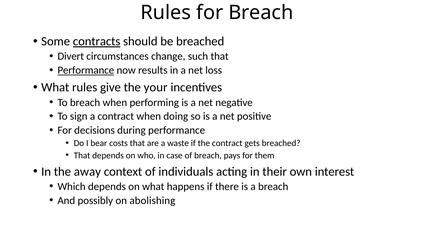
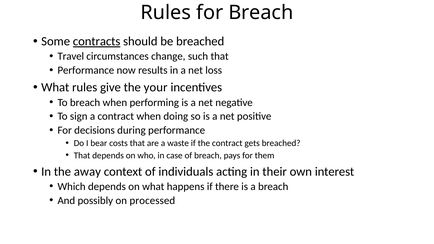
Divert: Divert -> Travel (71, 56)
Performance underline: present -> none (86, 70)
abolishing: abolishing -> processed (152, 201)
